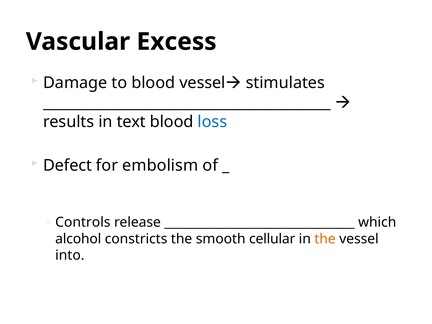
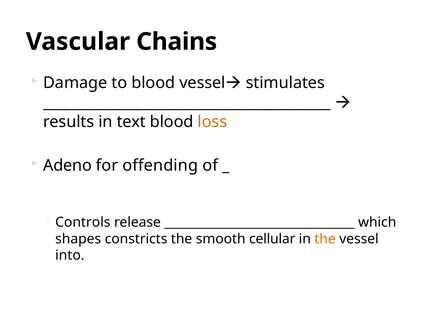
Excess: Excess -> Chains (177, 42)
loss colour: blue -> orange (212, 122)
Defect: Defect -> Adeno (68, 166)
embolism: embolism -> offending (160, 166)
alcohol: alcohol -> shapes (78, 239)
